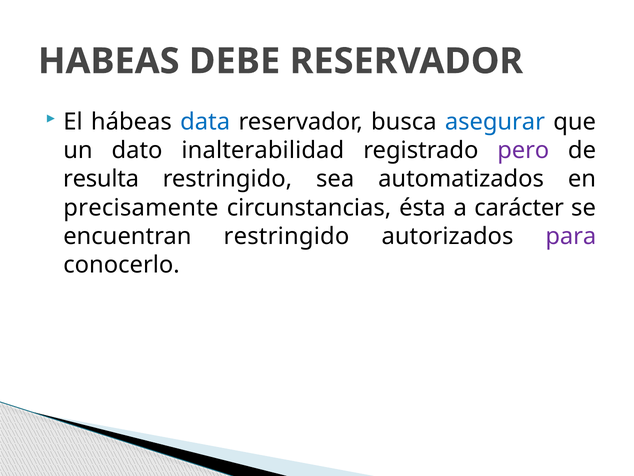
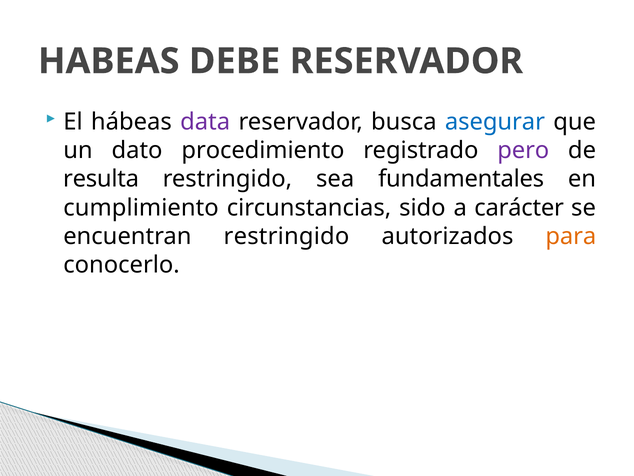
data colour: blue -> purple (205, 122)
inalterabilidad: inalterabilidad -> procedimiento (263, 150)
automatizados: automatizados -> fundamentales (461, 179)
precisamente: precisamente -> cumplimiento (141, 207)
ésta: ésta -> sido (422, 207)
para colour: purple -> orange (571, 236)
